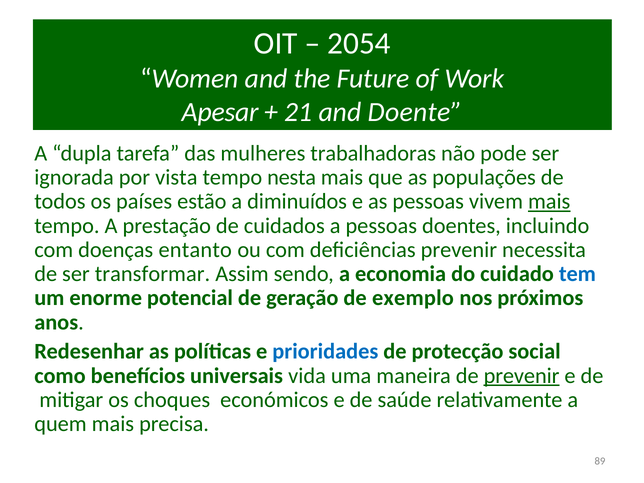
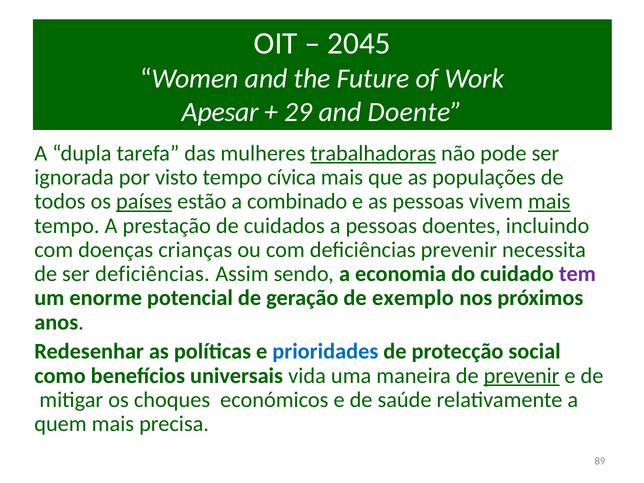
2054: 2054 -> 2045 (359, 44)
21: 21 -> 29 (298, 112)
trabalhadoras underline: none -> present (373, 153)
vista: vista -> visto (176, 177)
nesta: nesta -> cívica (292, 177)
países underline: none -> present (144, 201)
diminuídos: diminuídos -> combinado (297, 201)
entanto: entanto -> crianças (195, 250)
ser transformar: transformar -> deficiências (152, 274)
tem colour: blue -> purple (577, 274)
